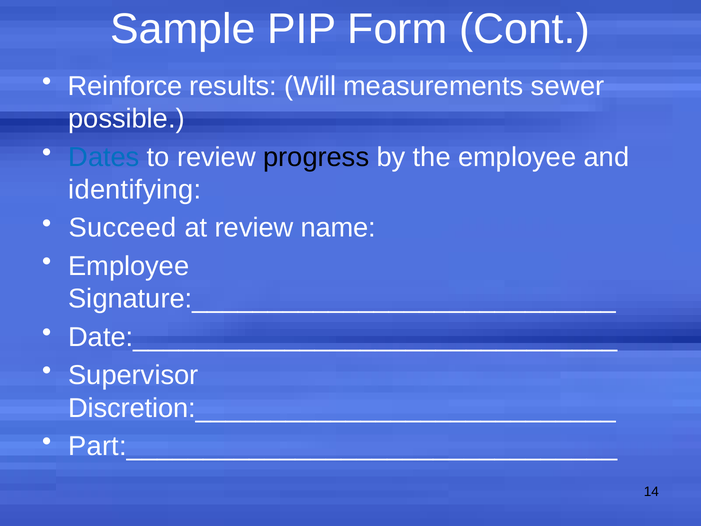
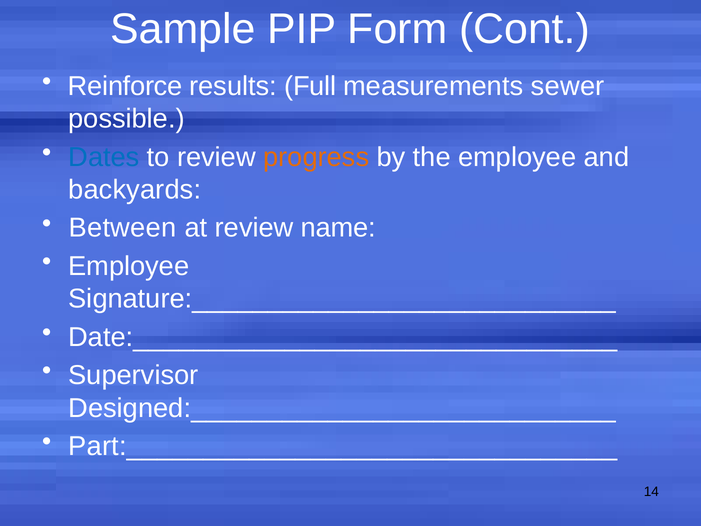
Will: Will -> Full (310, 86)
progress colour: black -> orange (316, 157)
identifying: identifying -> backyards (135, 190)
Succeed: Succeed -> Between (123, 228)
Discretion:____________________________: Discretion:____________________________ -> Designed:____________________________ (342, 408)
